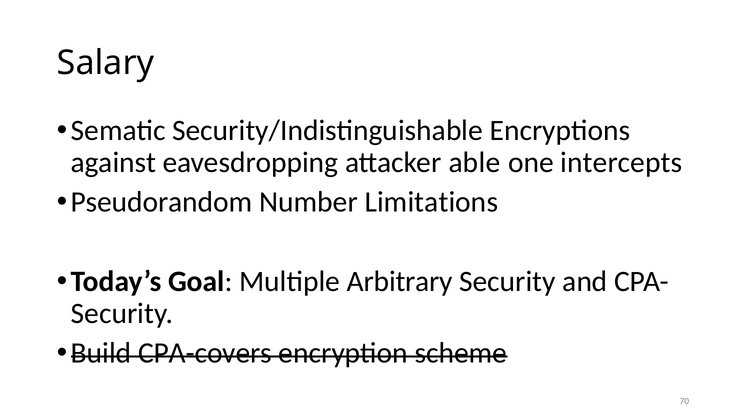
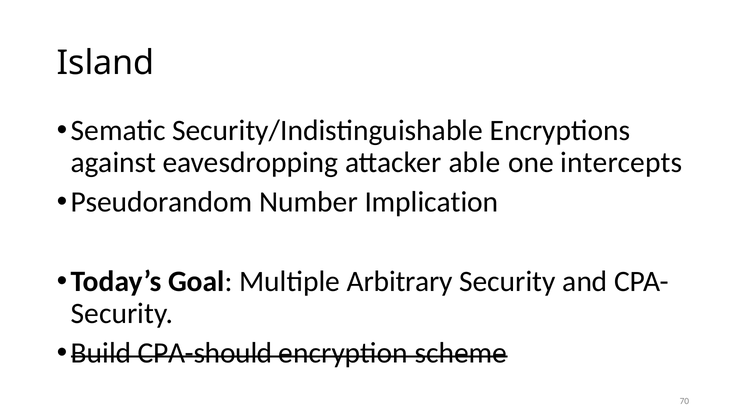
Salary: Salary -> Island (106, 63)
Limitations: Limitations -> Implication (431, 202)
CPA-covers: CPA-covers -> CPA-should (205, 353)
